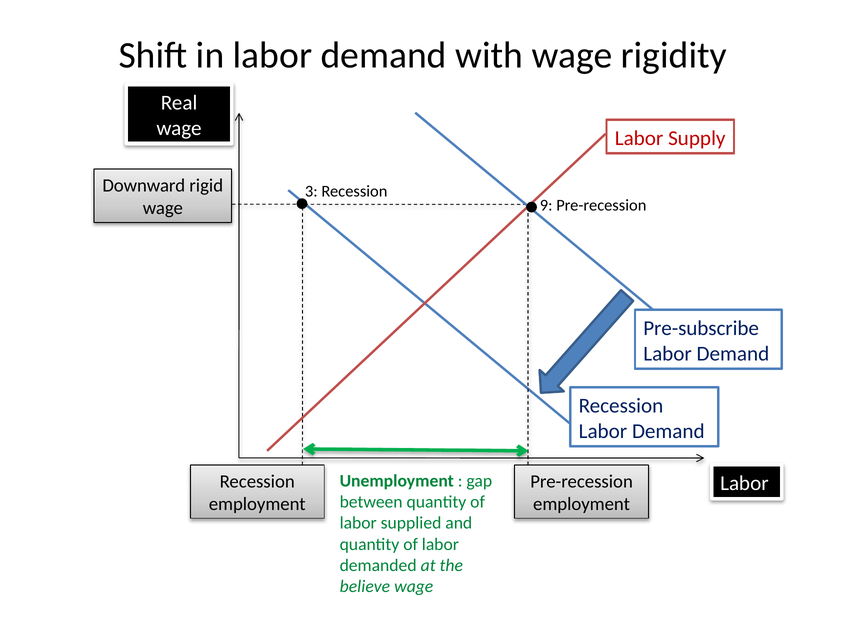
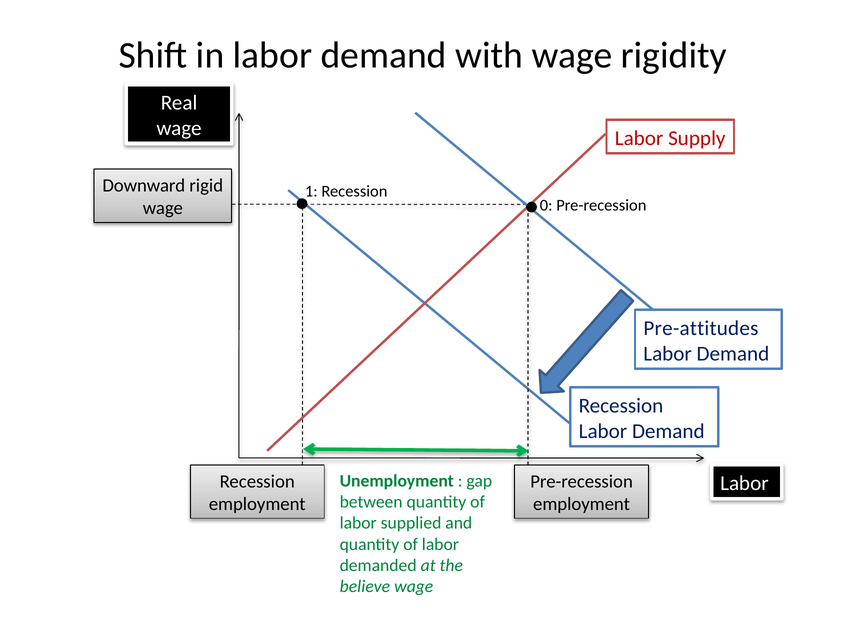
3: 3 -> 1 (311, 191)
9: 9 -> 0 (546, 206)
Pre-subscribe: Pre-subscribe -> Pre-attitudes (701, 328)
